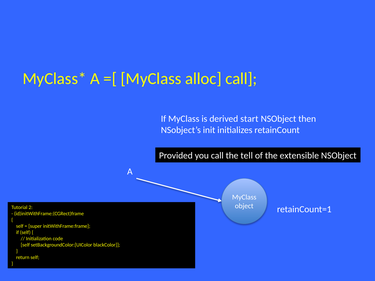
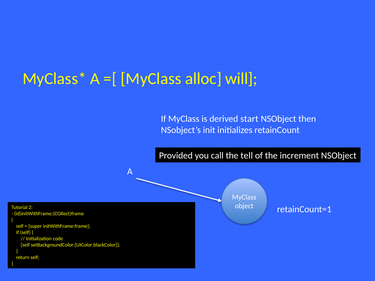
alloc call: call -> will (241, 79)
extensible: extensible -> increment (299, 156)
